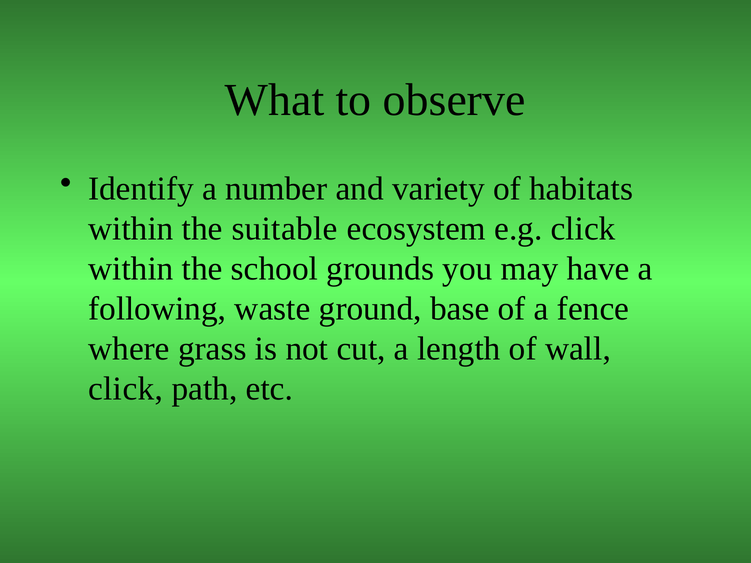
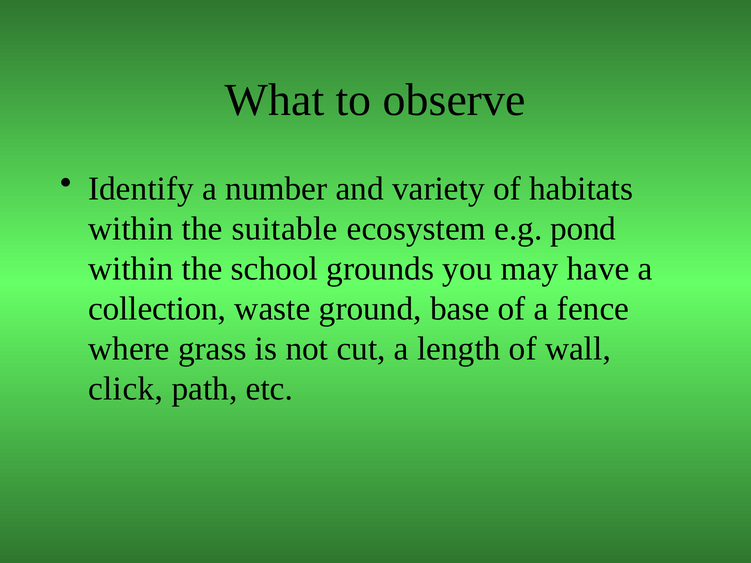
e.g click: click -> pond (583, 229)
following: following -> collection (157, 309)
